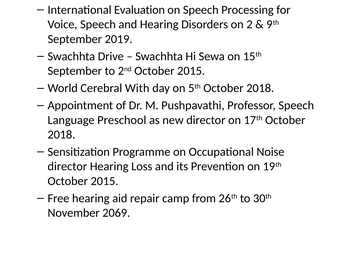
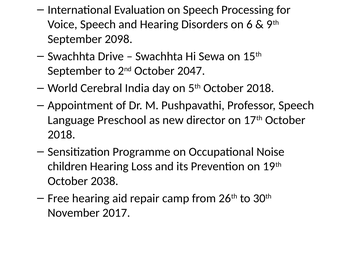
2: 2 -> 6 (249, 24)
2019: 2019 -> 2098 (119, 39)
2nd October 2015: 2015 -> 2047 (191, 71)
With: With -> India (137, 88)
director: director -> children (67, 166)
2015: 2015 -> 2038 (104, 181)
2069: 2069 -> 2017 (116, 213)
